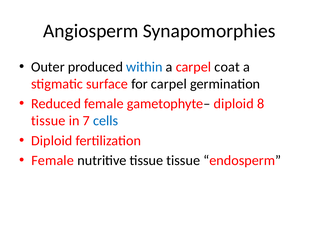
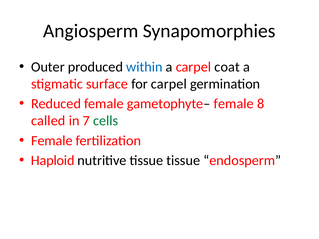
gametophyte– diploid: diploid -> female (234, 104)
tissue: tissue -> called (48, 121)
cells colour: blue -> green (106, 121)
Diploid: Diploid -> Female (52, 141)
Female: Female -> Haploid (53, 161)
